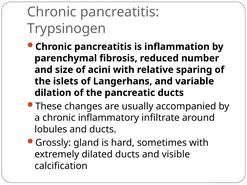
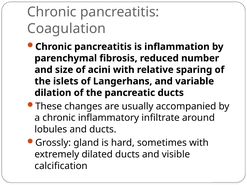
Trypsinogen: Trypsinogen -> Coagulation (66, 29)
